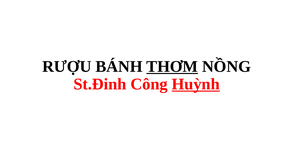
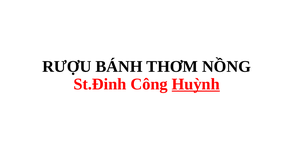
THƠM underline: present -> none (172, 67)
